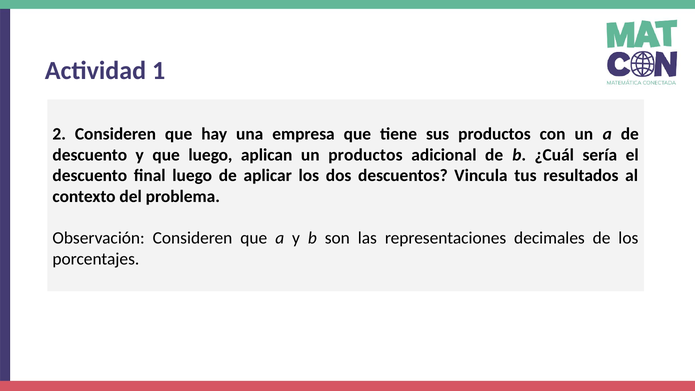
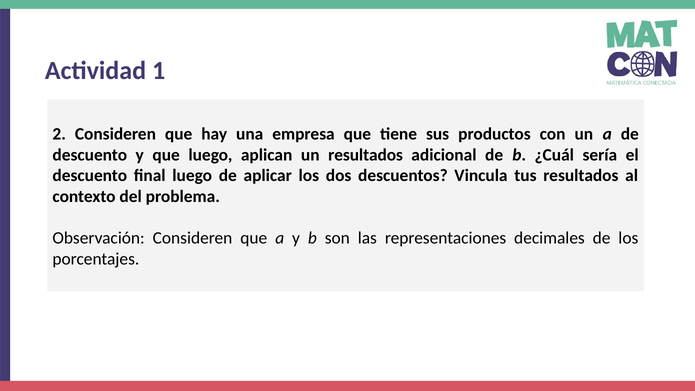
un productos: productos -> resultados (366, 155)
